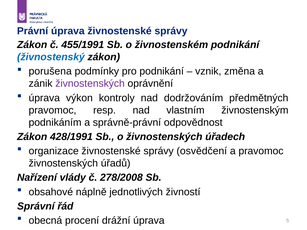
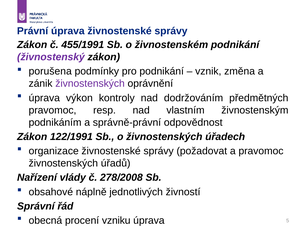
živnostenský colour: blue -> purple (51, 57)
428/1991: 428/1991 -> 122/1991 (71, 137)
osvědčení: osvědčení -> požadovat (202, 151)
drážní: drážní -> vzniku (116, 221)
